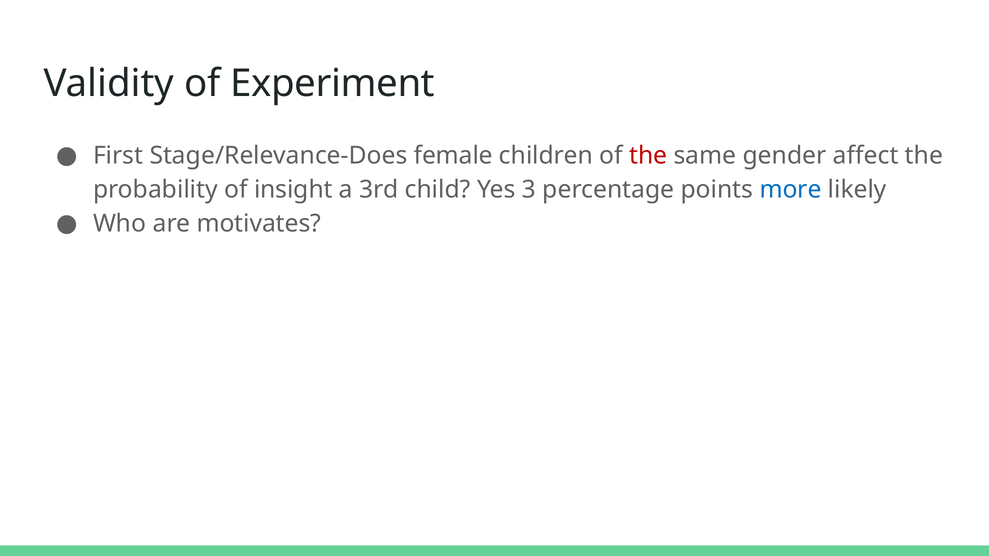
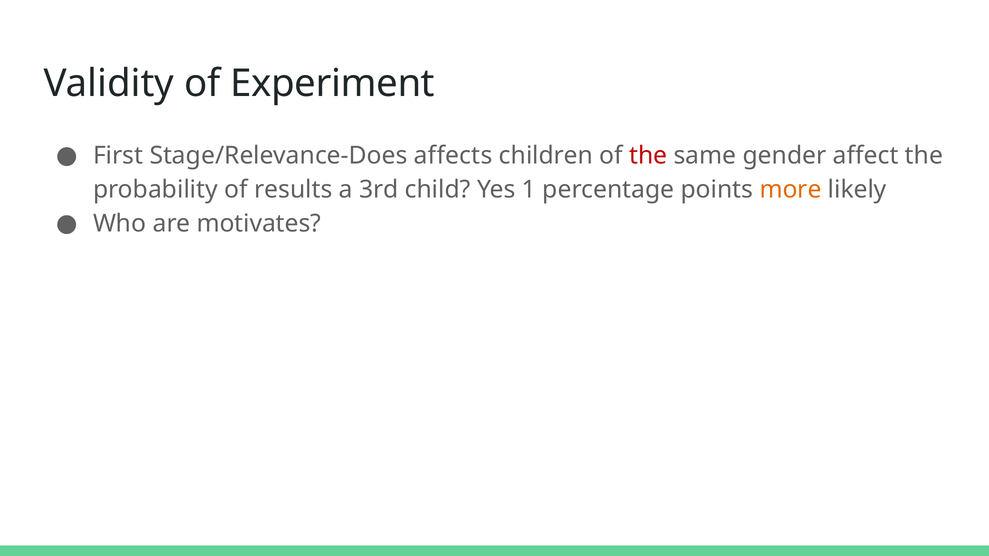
female: female -> affects (453, 156)
insight: insight -> results (293, 190)
3: 3 -> 1 (529, 190)
more colour: blue -> orange (791, 190)
